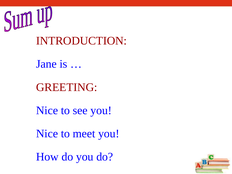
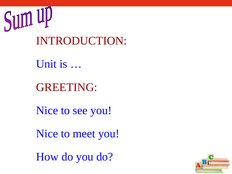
Jane: Jane -> Unit (46, 64)
